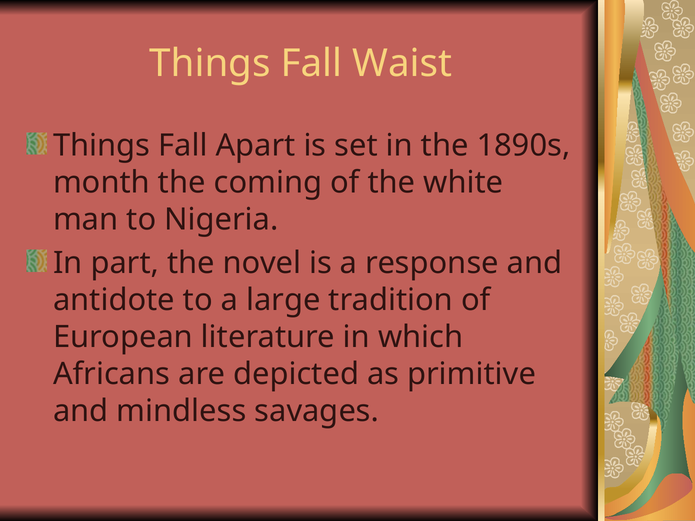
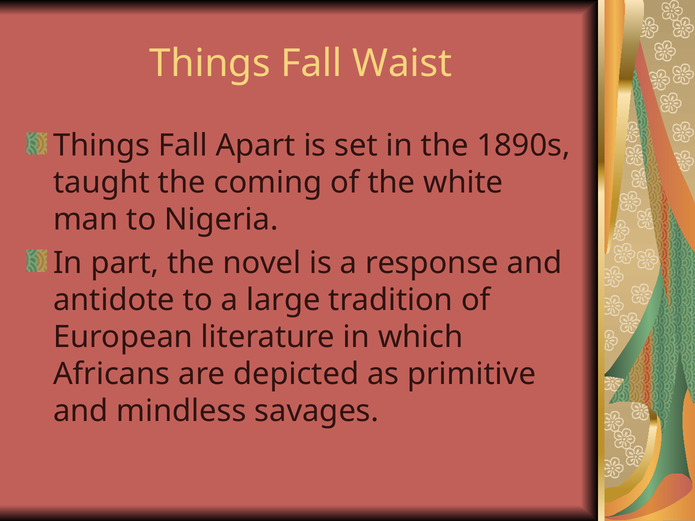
month: month -> taught (102, 183)
